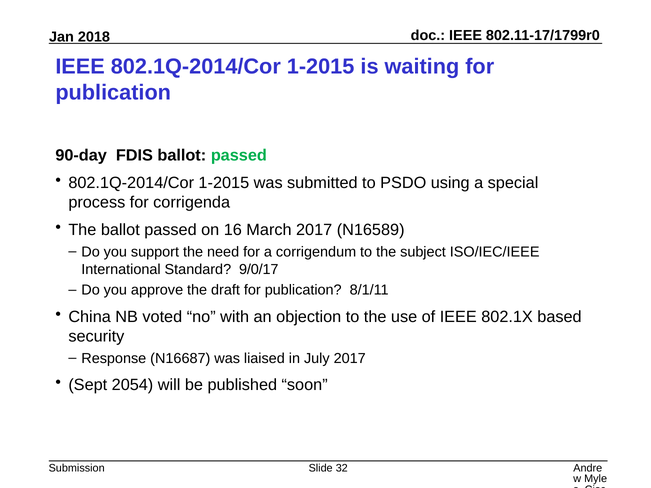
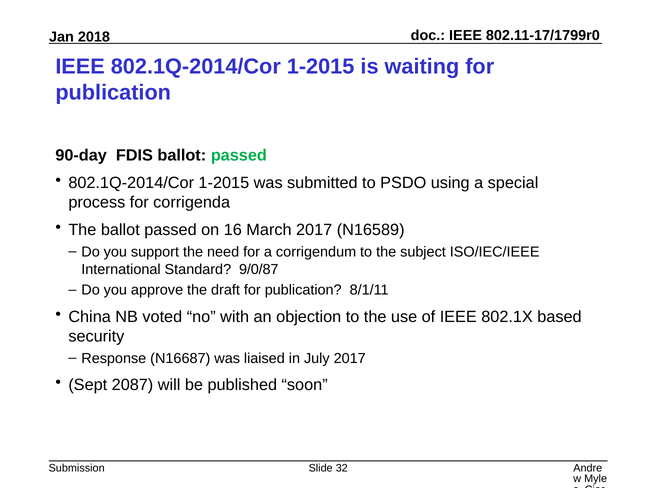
9/0/17: 9/0/17 -> 9/0/87 (259, 269)
2054: 2054 -> 2087 (132, 385)
